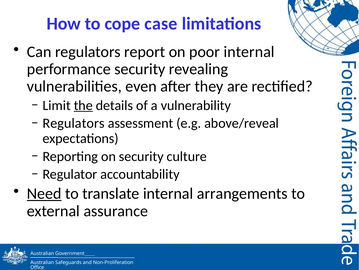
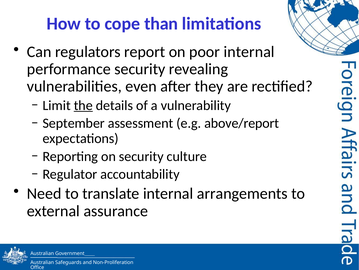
case: case -> than (161, 24)
Regulators: Regulators -> September (74, 123)
above/reveal: above/reveal -> above/report (242, 123)
Need underline: present -> none (44, 193)
